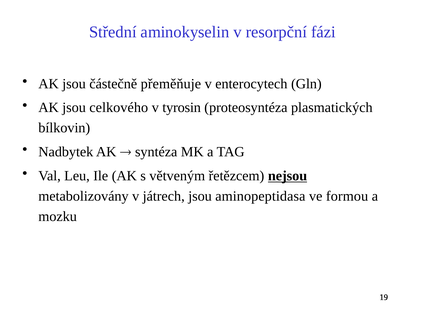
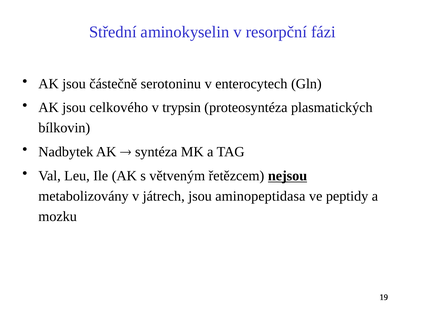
přeměňuje: přeměňuje -> serotoninu (171, 84)
tyrosin: tyrosin -> trypsin (182, 108)
formou: formou -> peptidy (347, 196)
